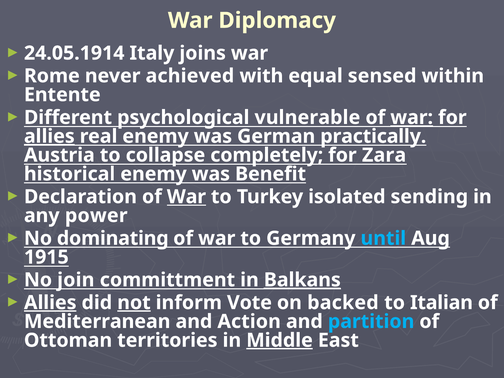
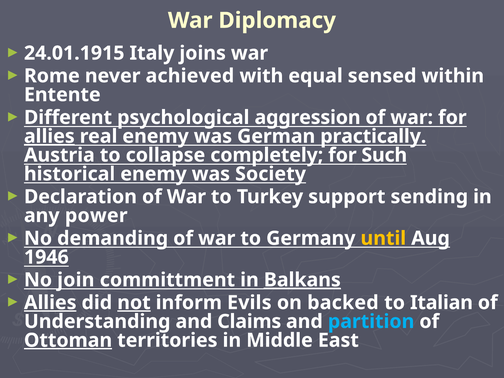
24.05.1914: 24.05.1914 -> 24.01.1915 (74, 53)
vulnerable: vulnerable -> aggression (308, 117)
war underline: present -> none (412, 117)
Zara: Zara -> Such (384, 155)
Benefit: Benefit -> Society (271, 174)
War underline: present -> none (186, 197)
isolated: isolated -> support (347, 197)
dominating: dominating -> demanding (113, 238)
until colour: light blue -> yellow (383, 238)
1915: 1915 -> 1946 (46, 257)
Vote: Vote -> Evils (249, 303)
Mediterranean: Mediterranean -> Understanding (97, 321)
Action: Action -> Claims (249, 321)
Ottoman underline: none -> present (68, 340)
Middle underline: present -> none (280, 340)
